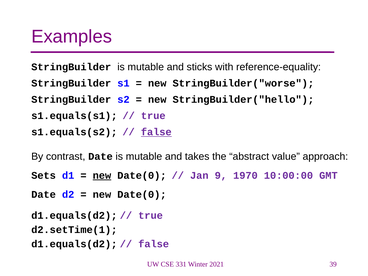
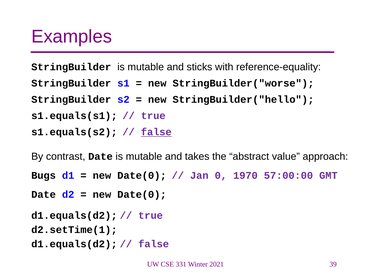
Sets: Sets -> Bugs (44, 176)
new underline: present -> none (102, 176)
9: 9 -> 0 (221, 176)
10:00:00: 10:00:00 -> 57:00:00 (288, 176)
